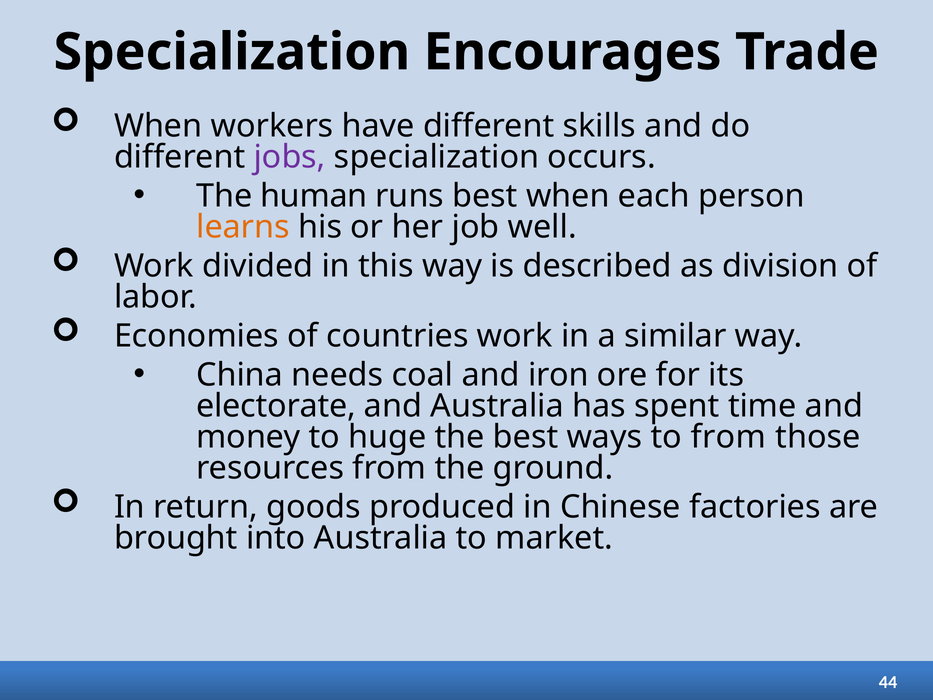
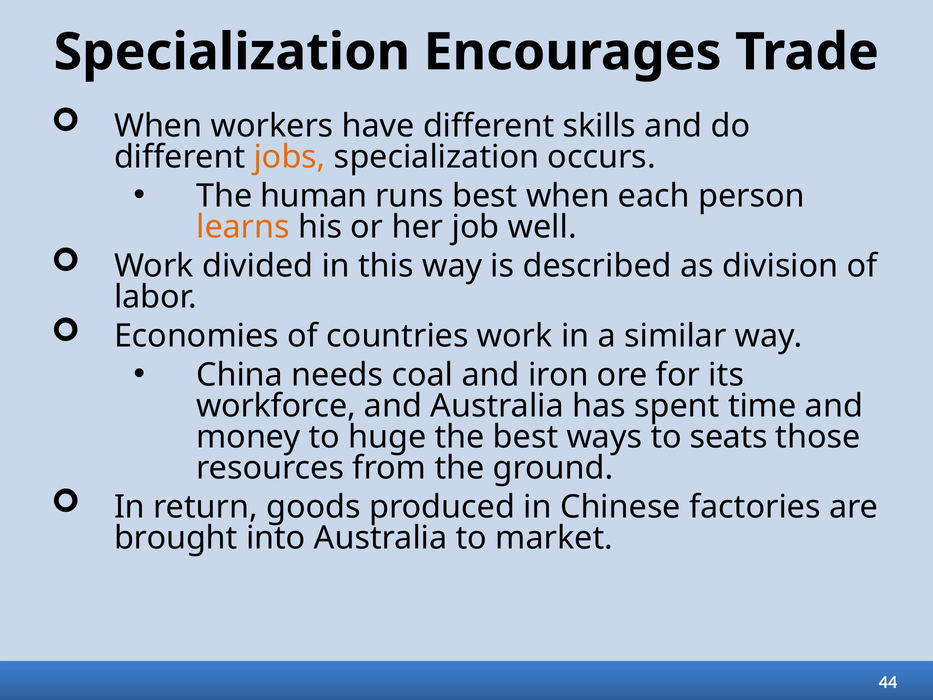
jobs colour: purple -> orange (290, 157)
electorate: electorate -> workforce (276, 406)
to from: from -> seats (729, 437)
